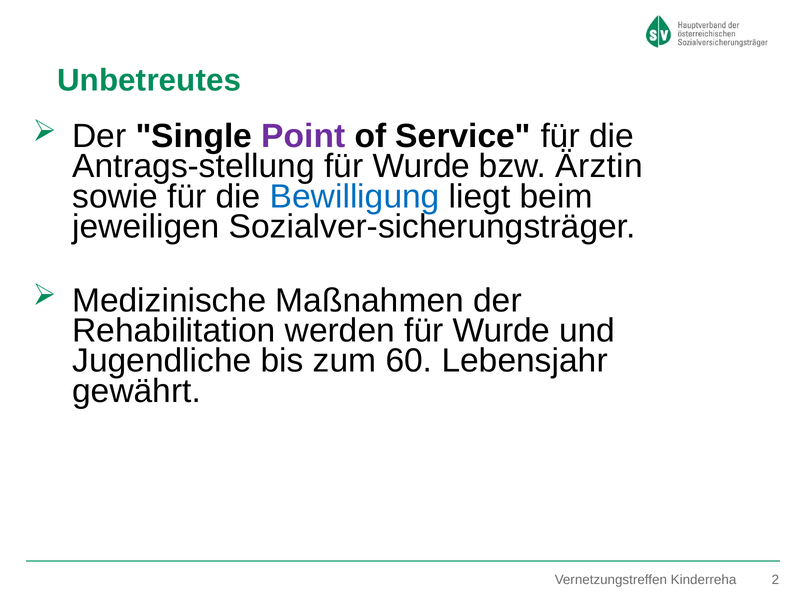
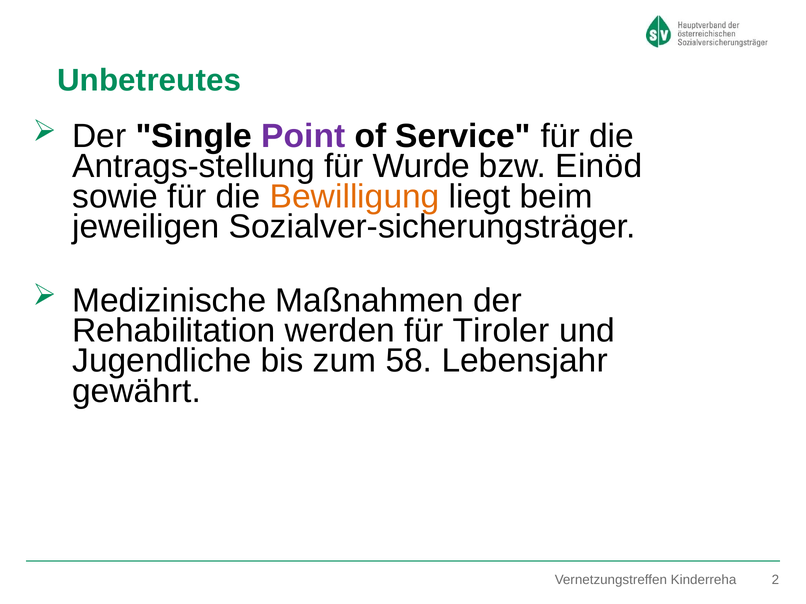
Ärztin: Ärztin -> Einöd (599, 166)
Bewilligung colour: blue -> orange (355, 197)
werden für Wurde: Wurde -> Tiroler (501, 331)
60: 60 -> 58 (409, 361)
